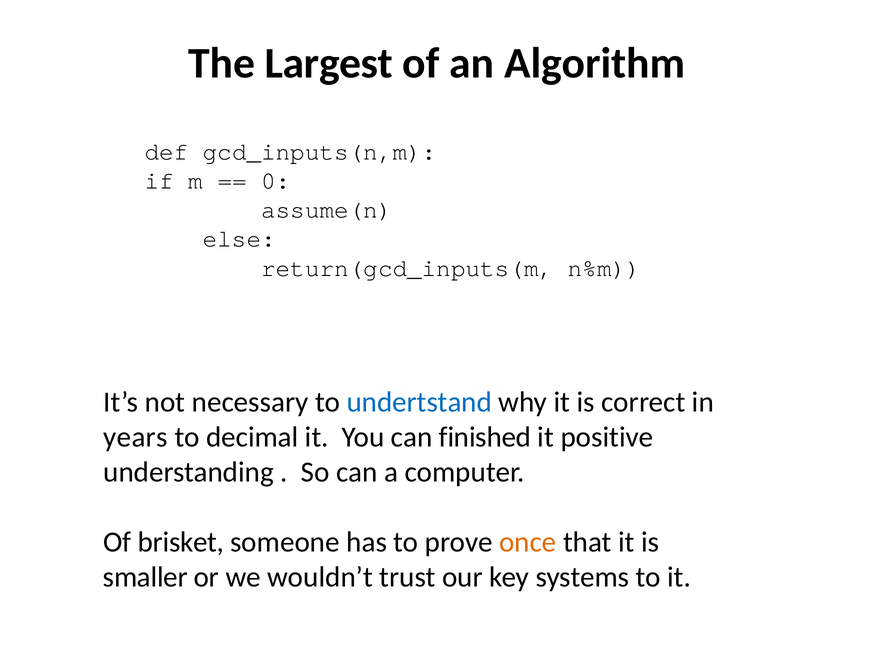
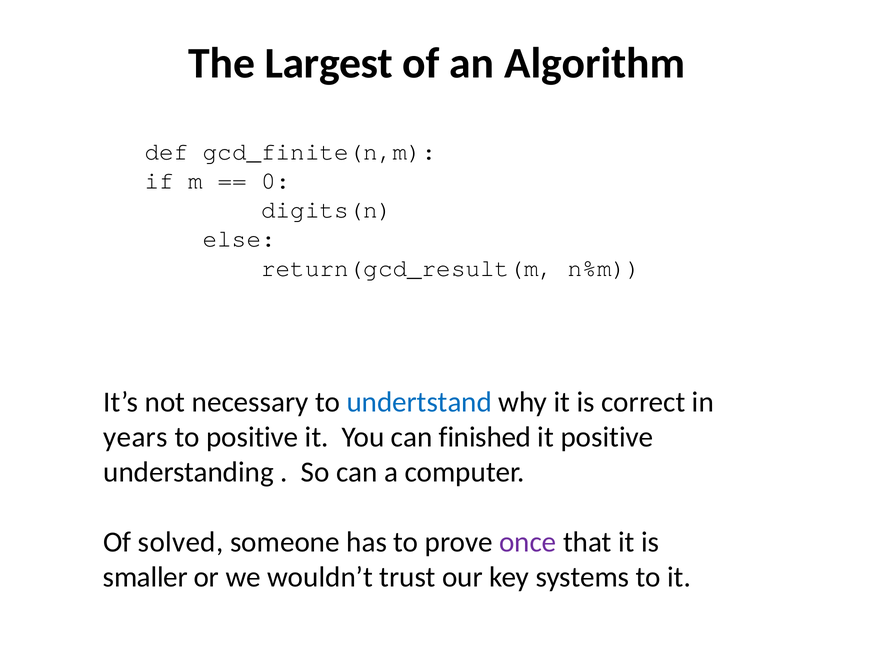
gcd_inputs(n,m: gcd_inputs(n,m -> gcd_finite(n,m (320, 152)
assume(n: assume(n -> digits(n (327, 210)
return(gcd_inputs(m: return(gcd_inputs(m -> return(gcd_result(m (407, 268)
to decimal: decimal -> positive (252, 437)
brisket: brisket -> solved (181, 542)
once colour: orange -> purple (528, 542)
